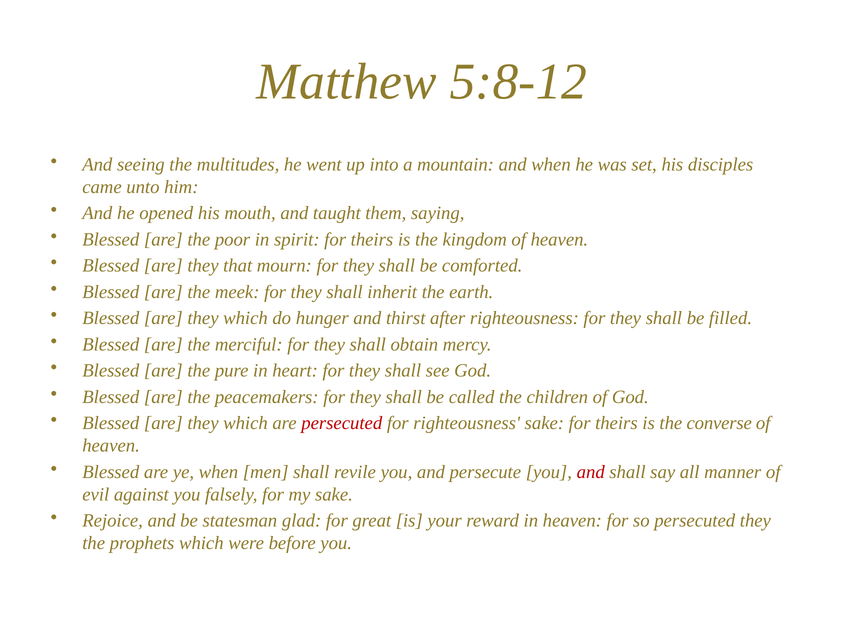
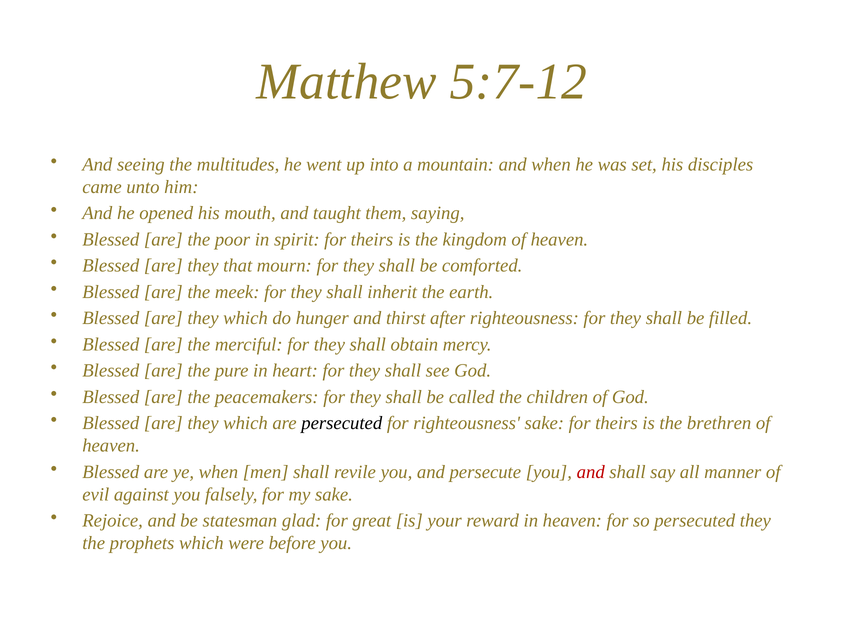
5:8-12: 5:8-12 -> 5:7-12 (518, 82)
persecuted colour: red -> black (342, 423)
converse: converse -> brethren (719, 423)
